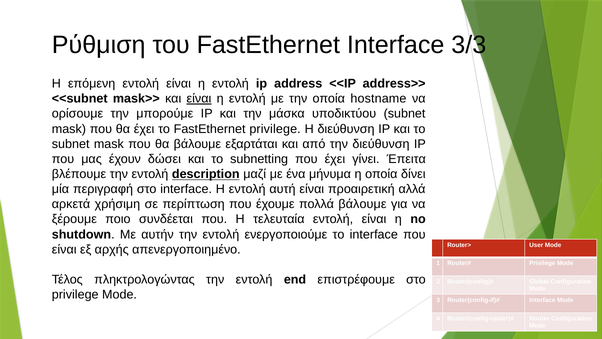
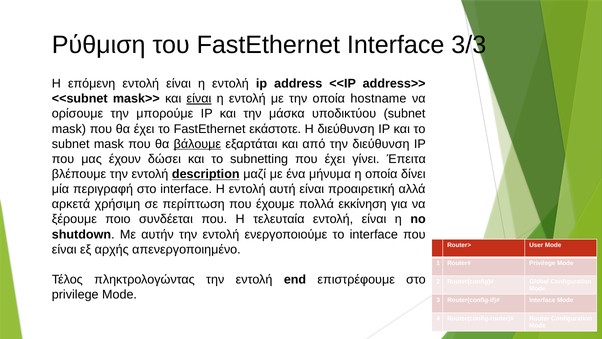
FastEthernet privilege: privilege -> εκάστοτε (275, 129)
βάλουμε underline: none -> present (197, 144)
πολλά βάλουμε: βάλουμε -> εκκίνηση (363, 204)
